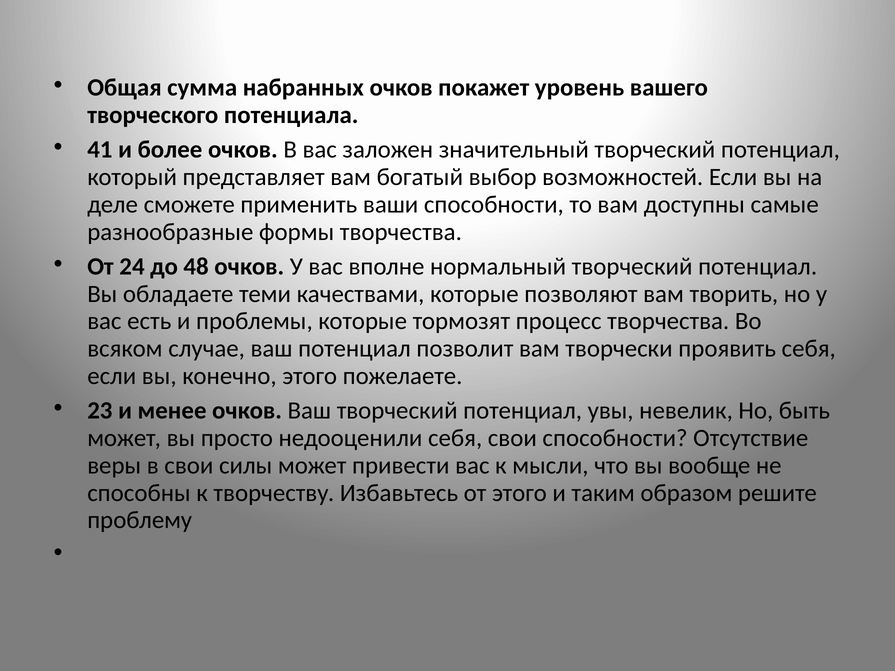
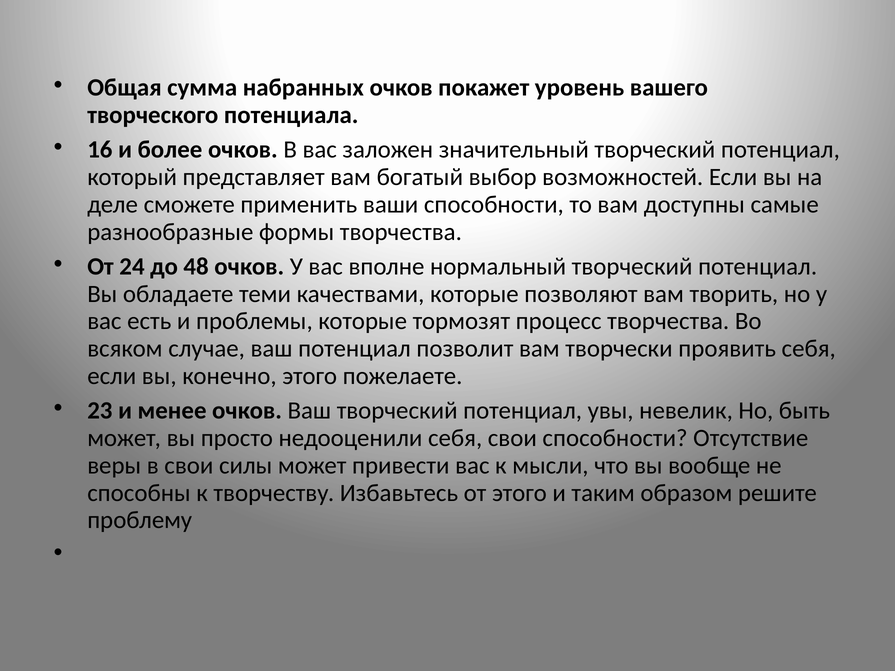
41: 41 -> 16 (100, 150)
